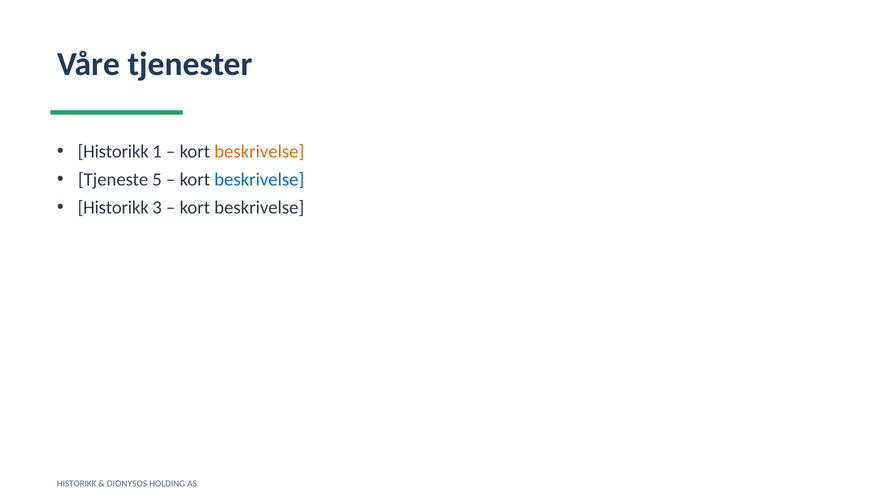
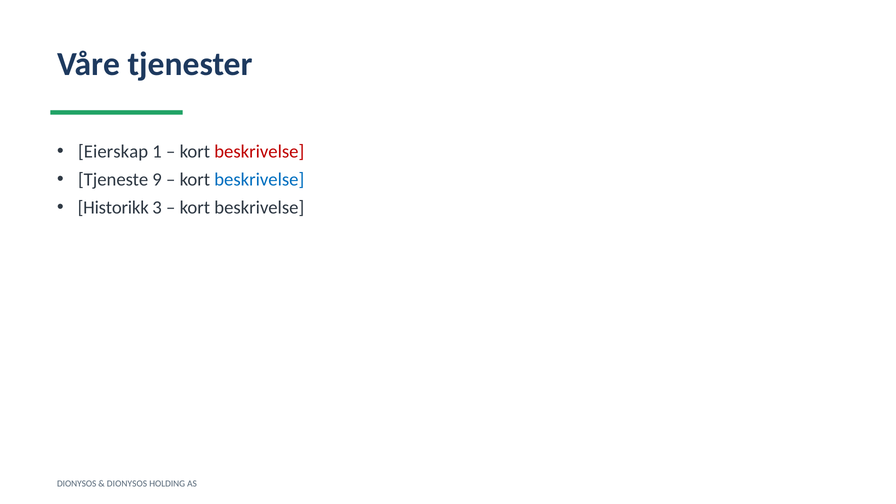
Historikk: Historikk -> Eierskap (113, 152)
beskrivelse colour: orange -> red (259, 152)
5: 5 -> 9 (157, 180)
HISTORIKK: HISTORIKK -> DIONYSOS (77, 484)
